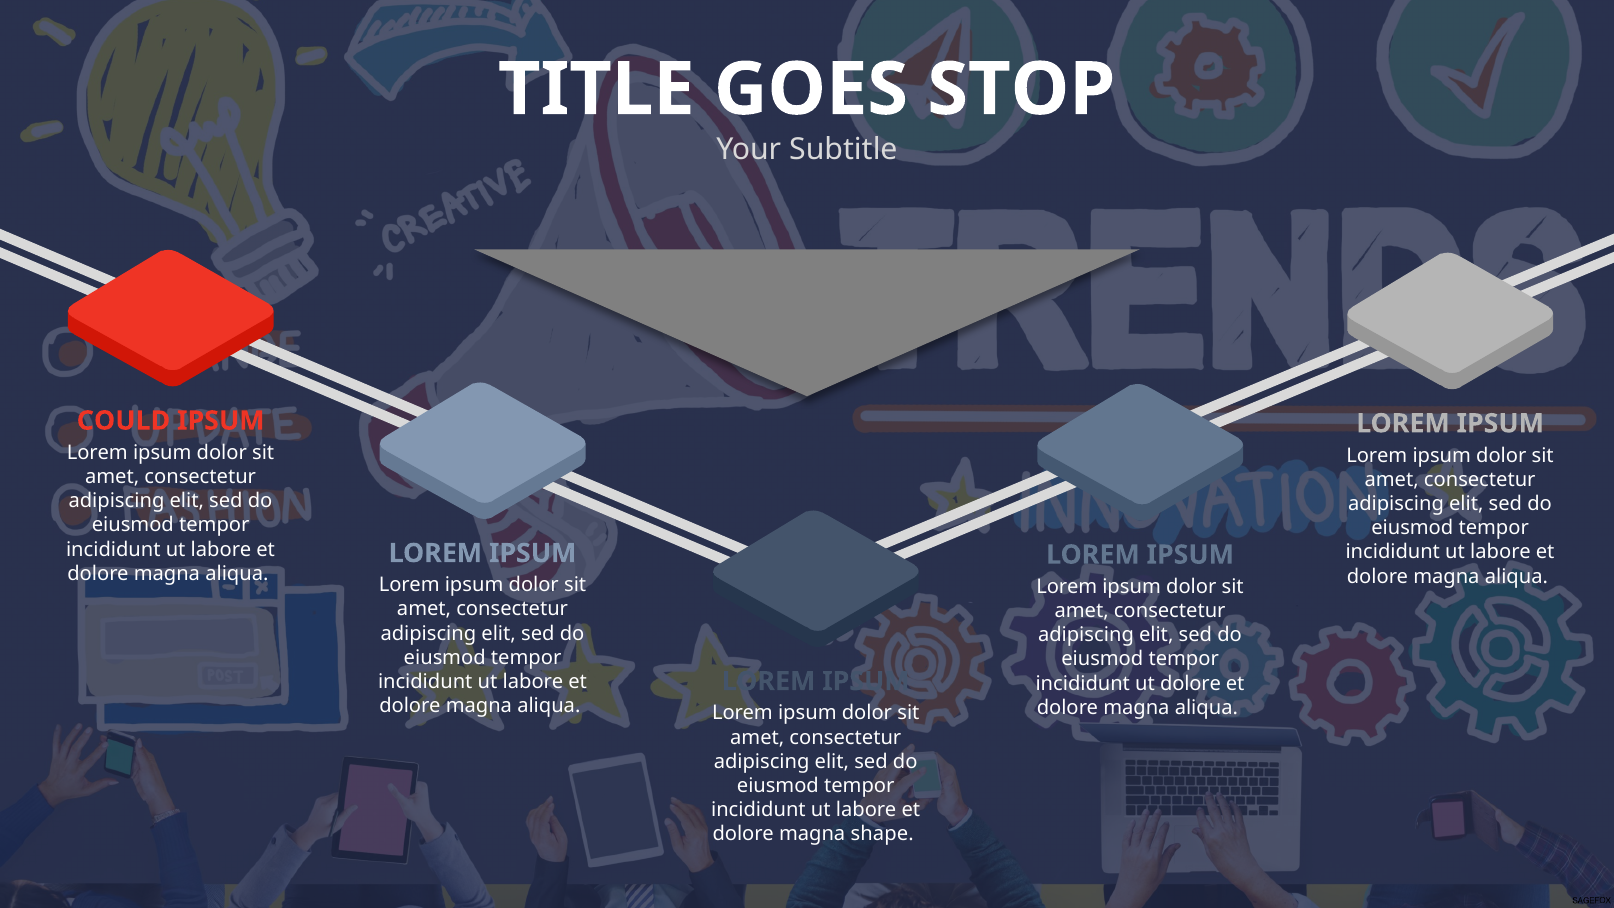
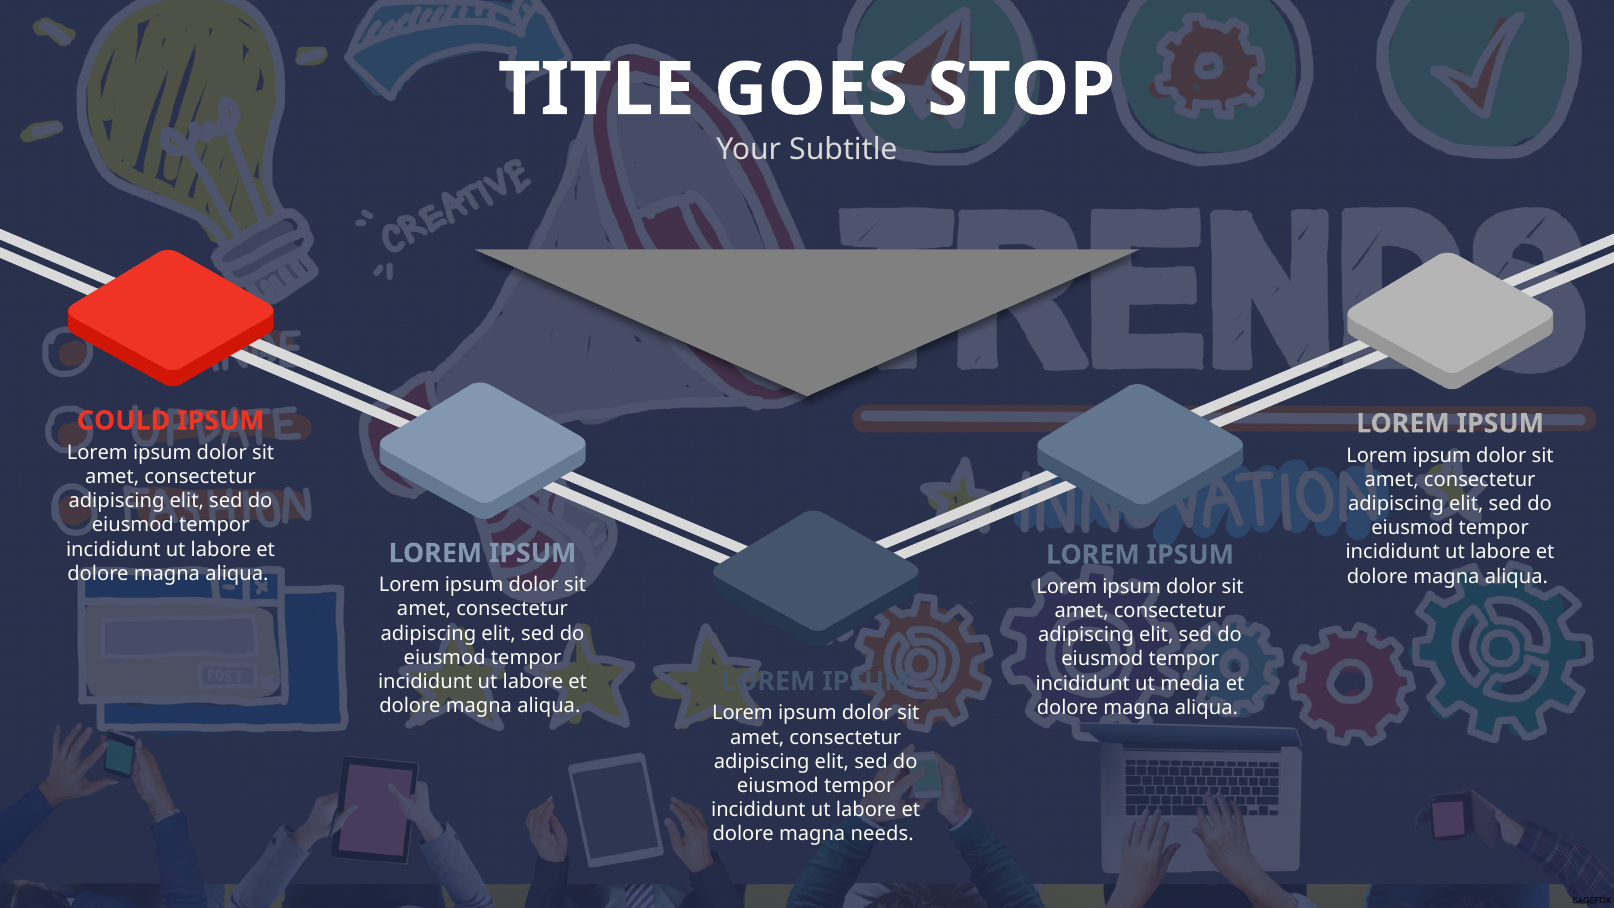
ut dolore: dolore -> media (1190, 683)
shape: shape -> needs (882, 834)
